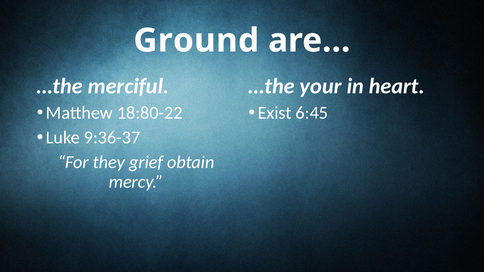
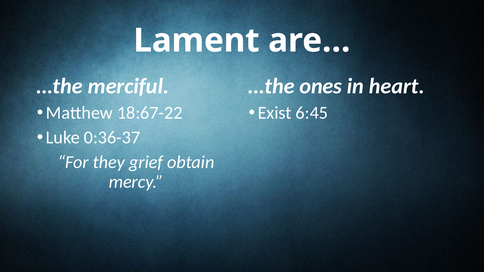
Ground: Ground -> Lament (196, 41)
your: your -> ones (321, 86)
18:80-22: 18:80-22 -> 18:67-22 (150, 113)
9:36-37: 9:36-37 -> 0:36-37 (112, 138)
